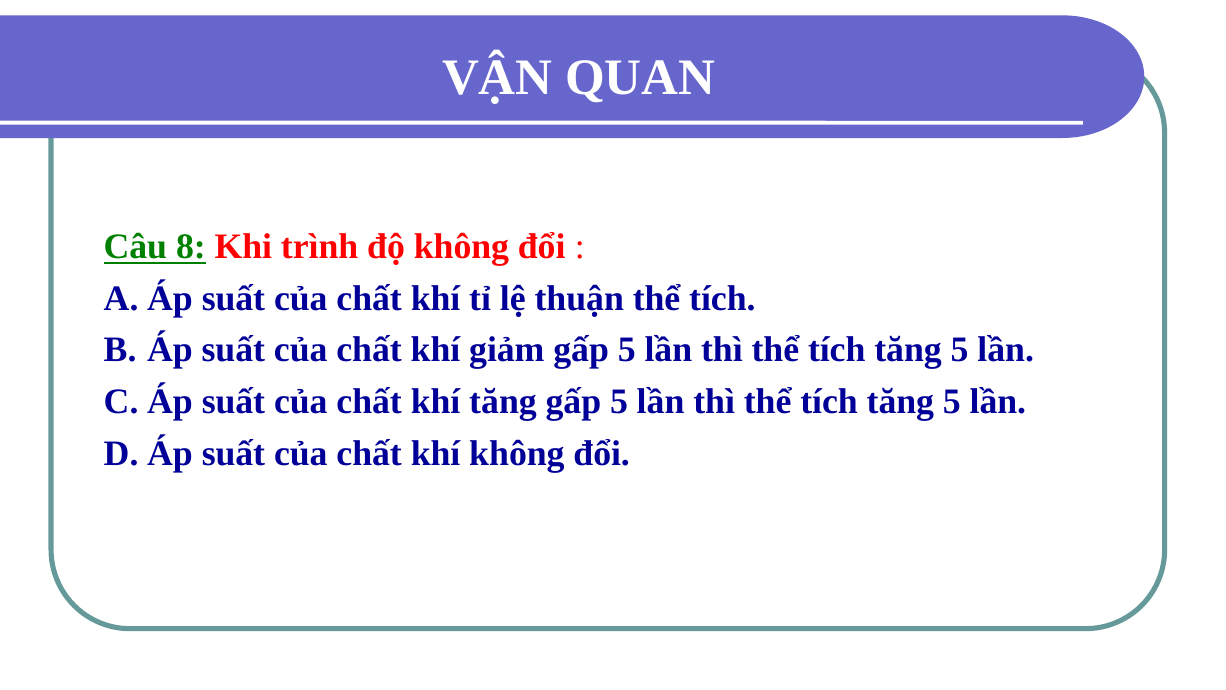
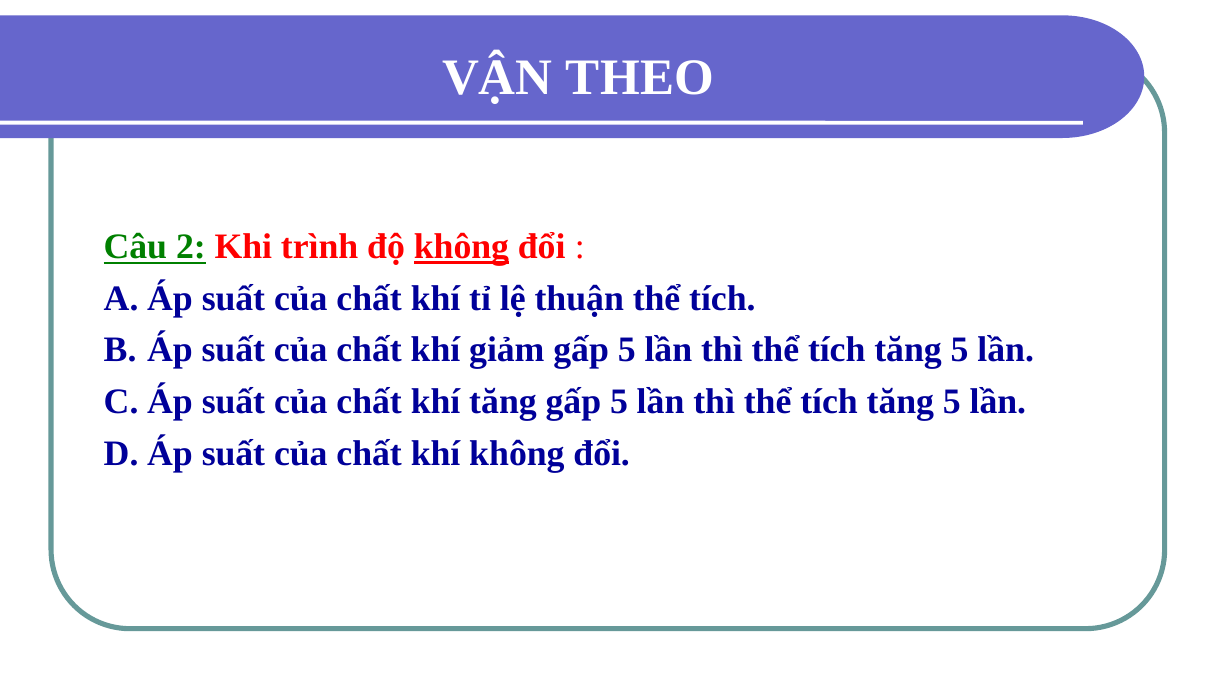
QUAN: QUAN -> THEO (640, 78)
8: 8 -> 2 (191, 247)
không underline: none -> present (461, 247)
